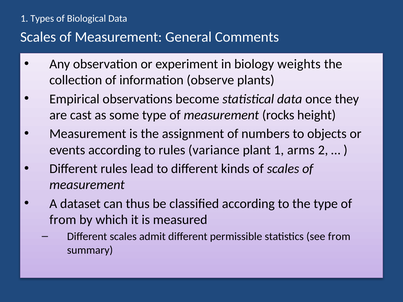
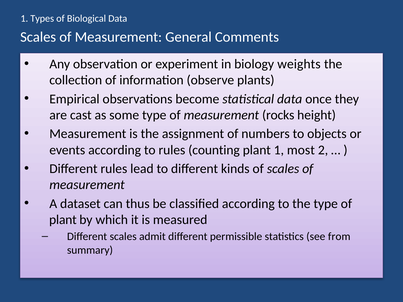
variance: variance -> counting (214, 150)
arms: arms -> most (301, 150)
from: from -> plant (63, 220)
